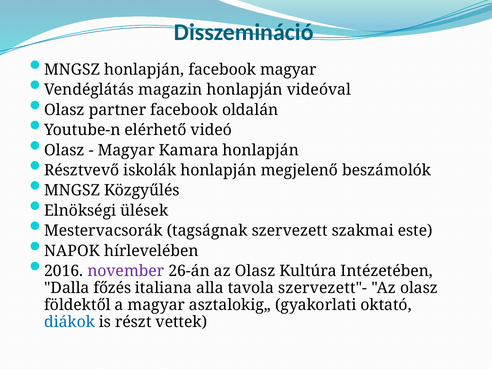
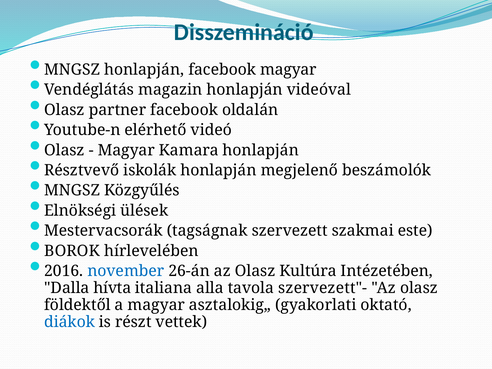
NAPOK: NAPOK -> BOROK (72, 251)
november colour: purple -> blue (126, 271)
főzés: főzés -> hívta (112, 288)
